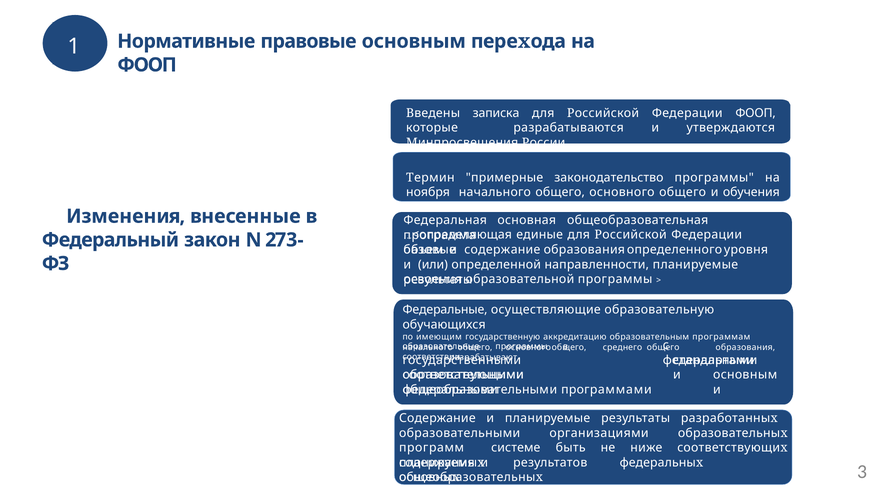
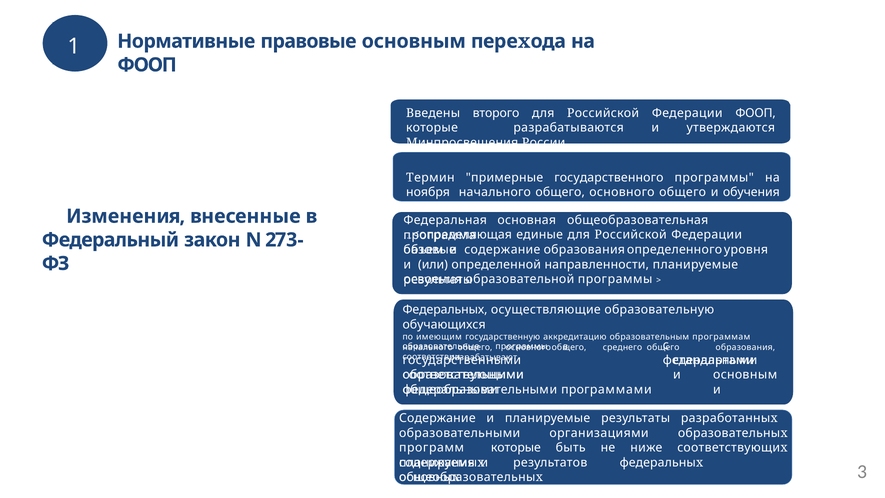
записка: записка -> второго (496, 113)
законодательство: законодательство -> государственного (609, 177)
Федеральные: Федеральные -> Федеральных (445, 310)
программ системе: системе -> которые (516, 448)
